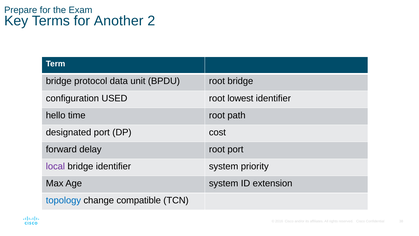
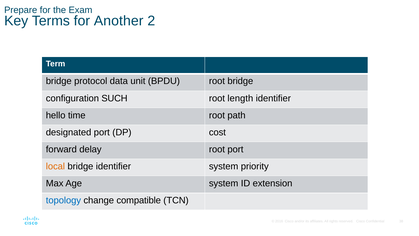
USED: USED -> SUCH (114, 98)
lowest: lowest -> length (240, 98)
local colour: purple -> orange (55, 166)
